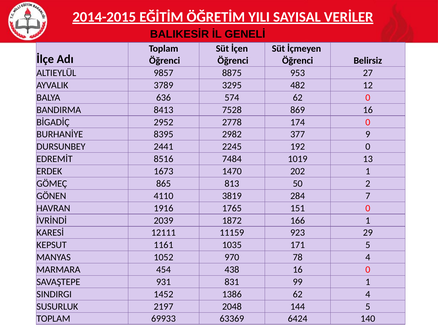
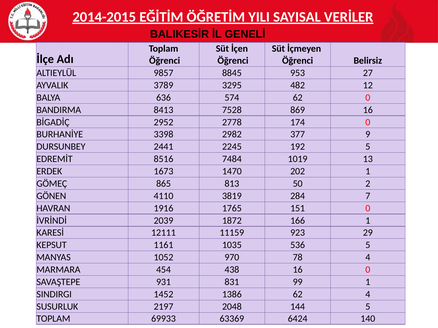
8875: 8875 -> 8845 (232, 73)
8395: 8395 -> 3398 (164, 135)
192 0: 0 -> 5 (368, 147)
171: 171 -> 536 (298, 245)
